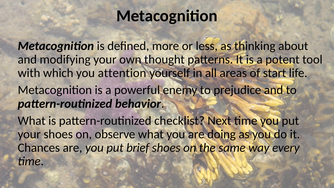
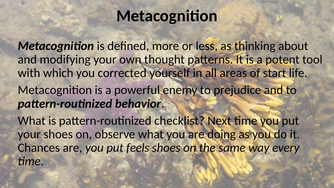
attention: attention -> corrected (122, 73)
brief: brief -> feels (138, 148)
